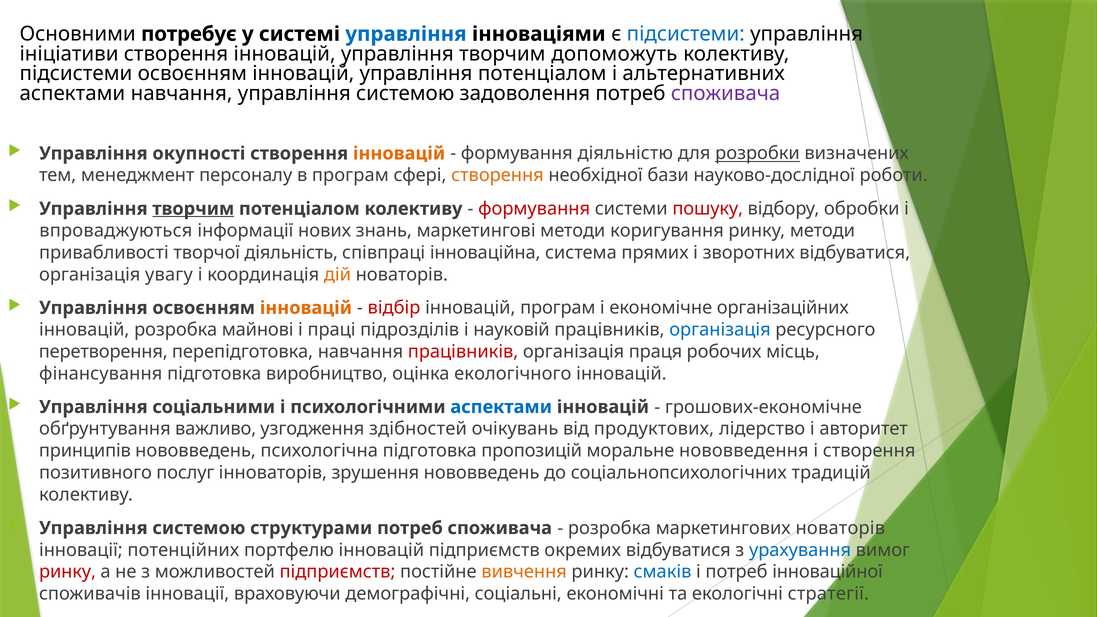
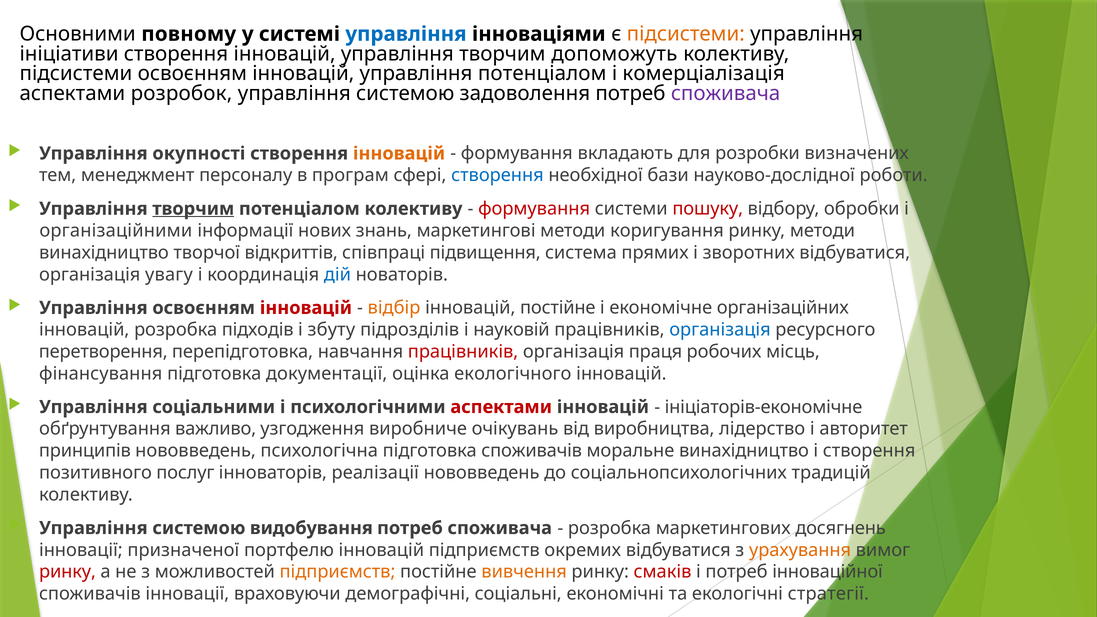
потребує: потребує -> повному (189, 34)
підсистеми colour: blue -> orange (686, 34)
альтернативних: альтернативних -> комерціалізація (704, 74)
аспектами навчання: навчання -> розробок (181, 93)
діяльністю: діяльністю -> вкладають (625, 153)
розробки underline: present -> none (758, 153)
створення colour: orange -> blue (497, 175)
впроваджуються: впроваджуються -> організаційними (116, 231)
привабливості: привабливості -> винахідництво (104, 253)
діяльність: діяльність -> відкриттів (291, 253)
інноваційна: інноваційна -> підвищення (485, 253)
дій colour: orange -> blue (337, 275)
інновацій colour: orange -> red (306, 308)
відбір colour: red -> orange (394, 308)
інновацій програм: програм -> постійне (558, 308)
майнові: майнові -> підходів (258, 330)
праці: праці -> збуту (331, 330)
виробництво: виробництво -> документації (327, 374)
аспектами colour: blue -> red (501, 407)
грошових-економічне: грошових-економічне -> ініціаторів-економічне (763, 407)
здібностей: здібностей -> виробниче (418, 429)
продуктових: продуктових -> виробництва (654, 429)
підготовка пропозицій: пропозицій -> споживачів (532, 451)
моральне нововведення: нововведення -> винахідництво (744, 451)
зрушення: зрушення -> реалізації (375, 473)
структурами: структурами -> видобування (311, 528)
маркетингових новаторів: новаторів -> досягнень (841, 528)
потенційних: потенційних -> призначеної (183, 550)
урахування colour: blue -> orange (800, 550)
підприємств colour: red -> orange (337, 572)
смаків colour: blue -> red (663, 572)
